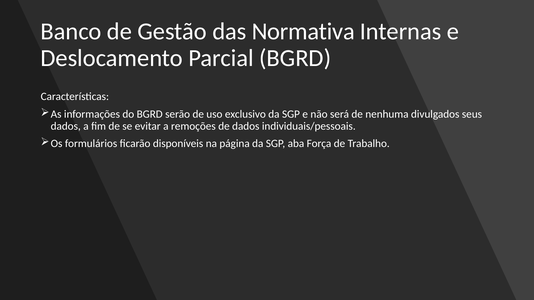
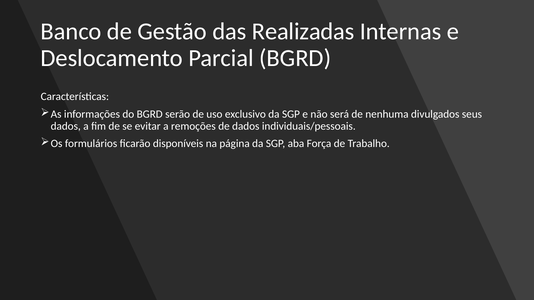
Normativa: Normativa -> Realizadas (303, 32)
